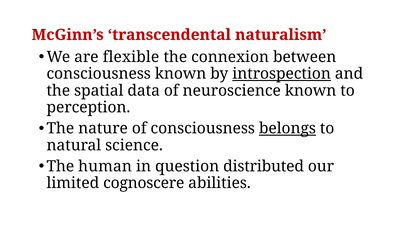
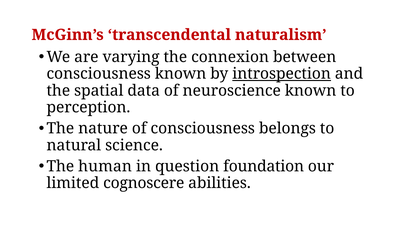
flexible: flexible -> varying (131, 57)
belongs underline: present -> none (287, 128)
distributed: distributed -> foundation (264, 166)
